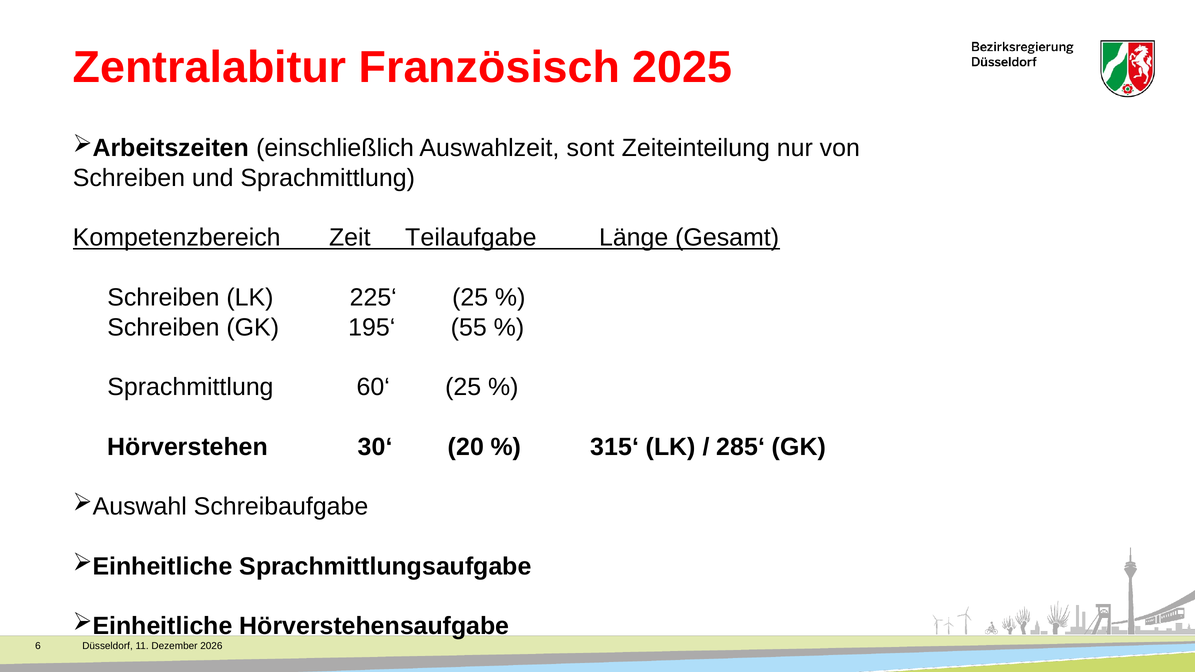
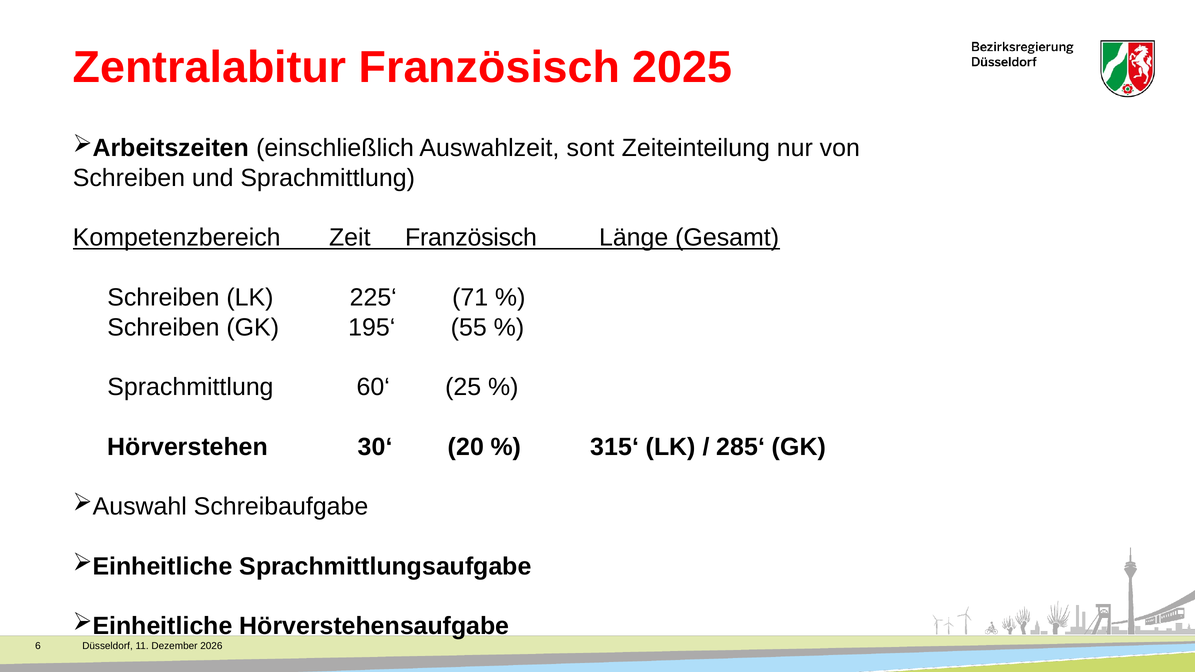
Zeit Teilaufgabe: Teilaufgabe -> Französisch (471, 238)
225‘ 25: 25 -> 71 (470, 298)
